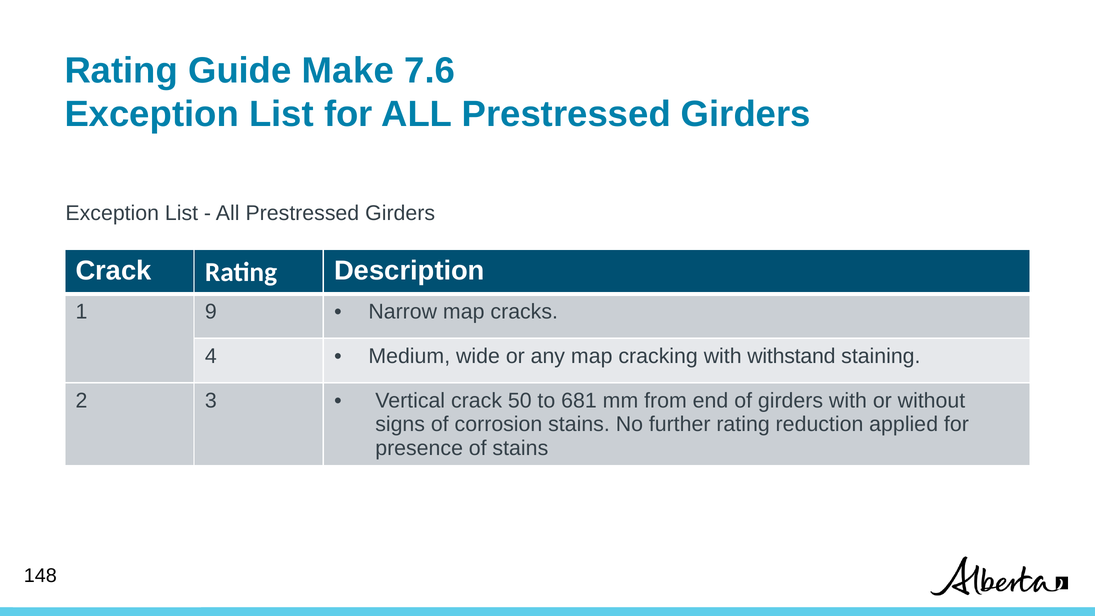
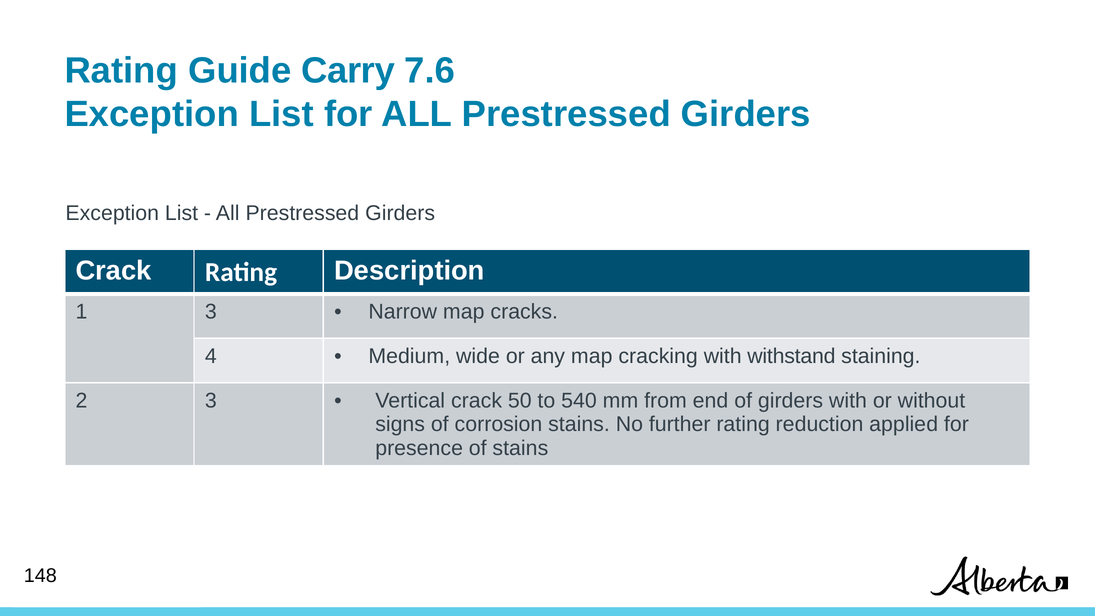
Make: Make -> Carry (348, 71)
1 9: 9 -> 3 (211, 312)
681: 681 -> 540 (579, 400)
